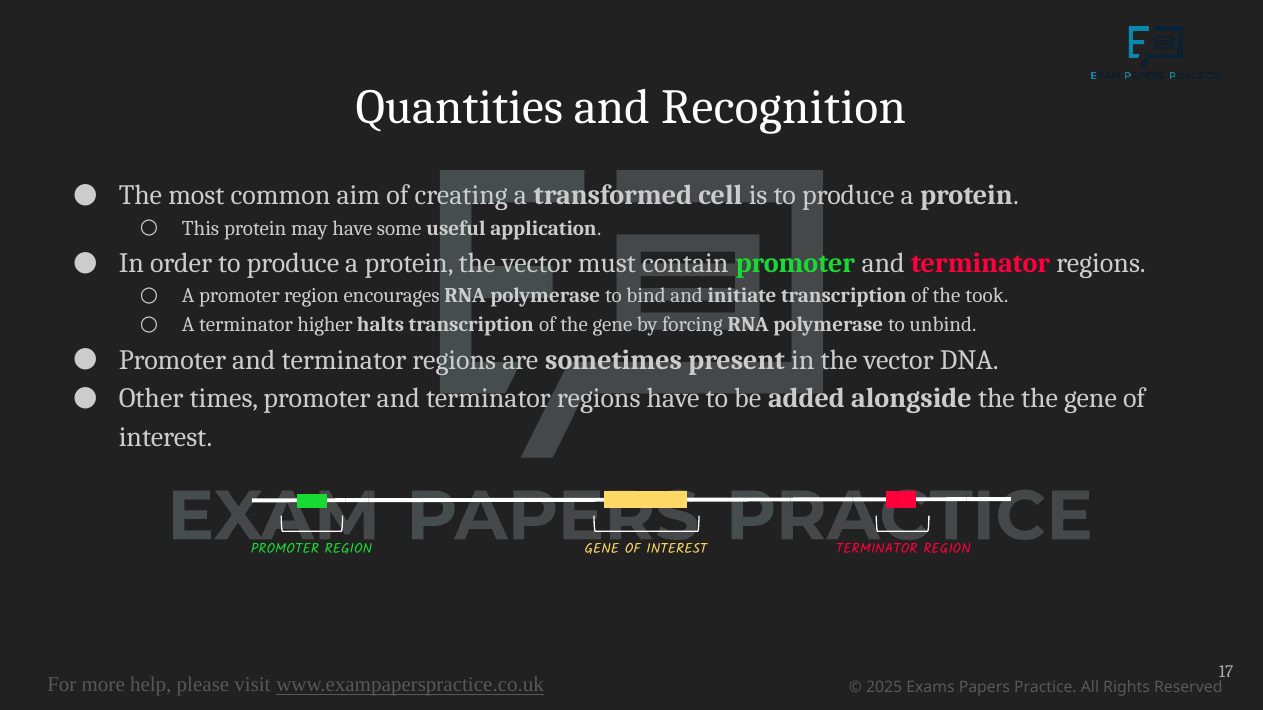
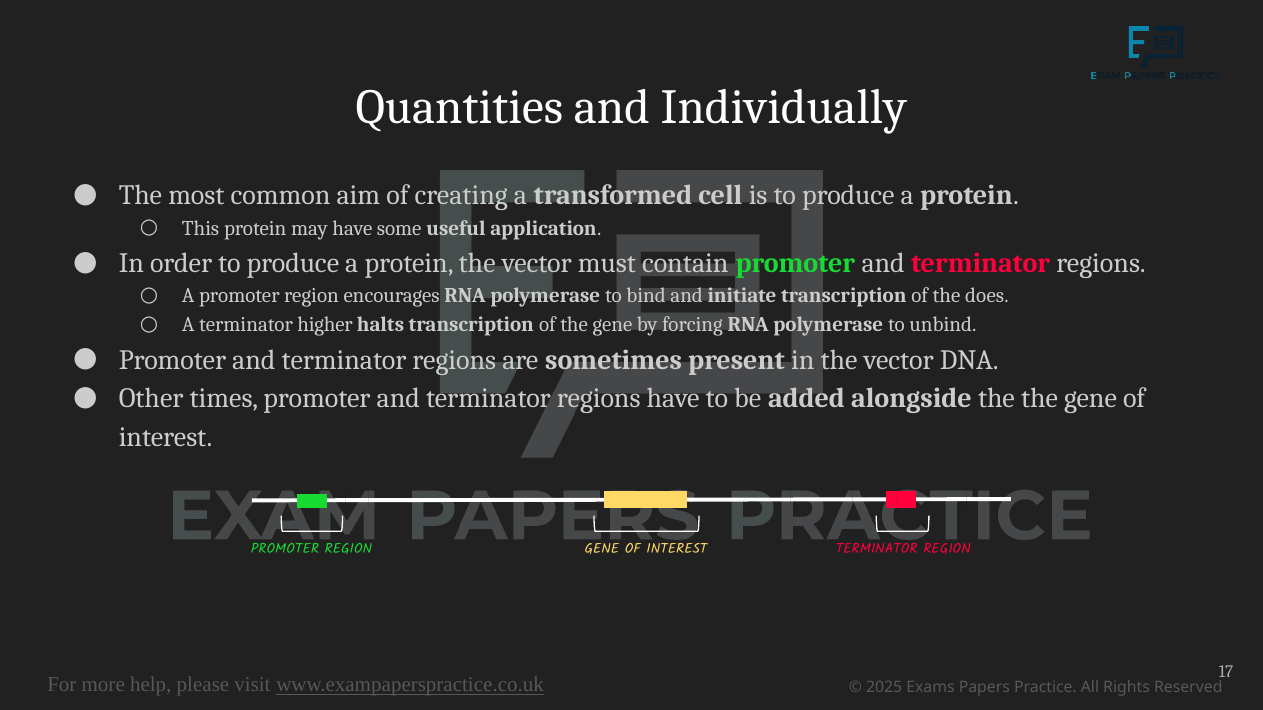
Recognition: Recognition -> Individually (784, 107)
took: took -> does (987, 296)
